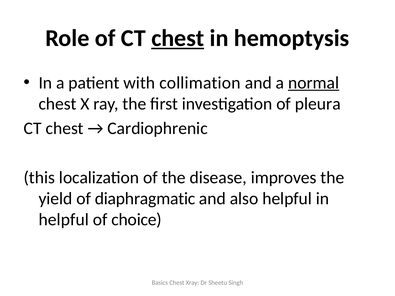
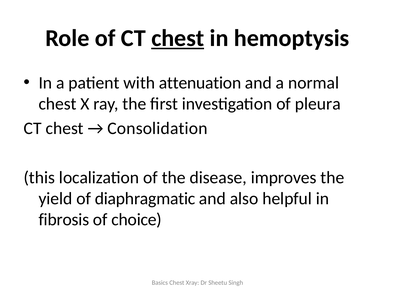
collimation: collimation -> attenuation (200, 83)
normal underline: present -> none (314, 83)
Cardiophrenic: Cardiophrenic -> Consolidation (157, 129)
helpful: helpful -> fibrosis (64, 220)
